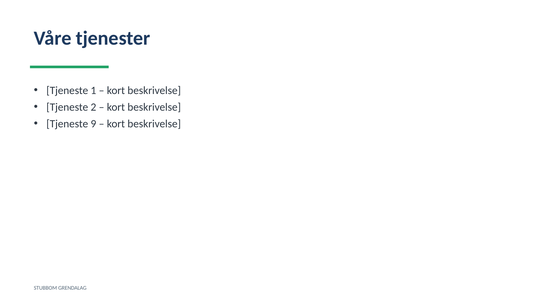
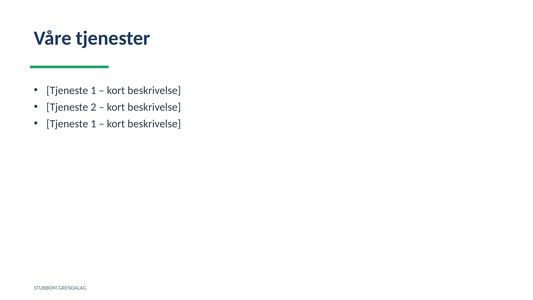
9: 9 -> 1 (93, 124)
